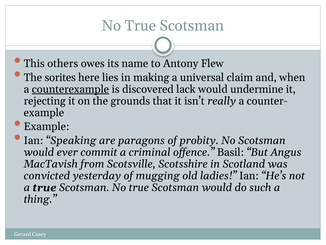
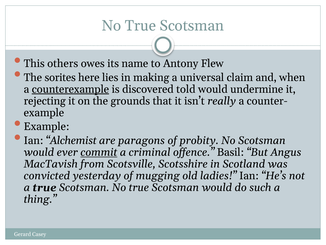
lack: lack -> told (186, 89)
Speaking: Speaking -> Alchemist (71, 140)
commit underline: none -> present (99, 152)
